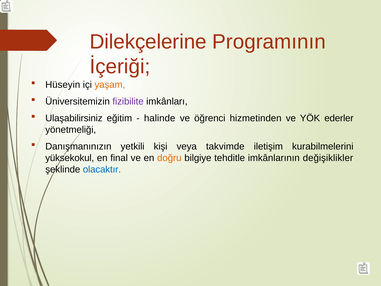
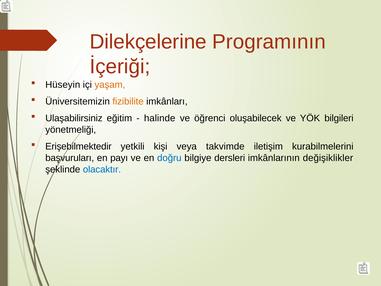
fizibilite colour: purple -> orange (128, 101)
hizmetinden: hizmetinden -> oluşabilecek (256, 118)
ederler: ederler -> bilgileri (339, 118)
Danışmanınızın: Danışmanınızın -> Erişebilmektedir (78, 146)
yüksekokul: yüksekokul -> başvuruları (70, 158)
final: final -> payı (119, 158)
doğru colour: orange -> blue (169, 158)
tehditle: tehditle -> dersleri (230, 158)
